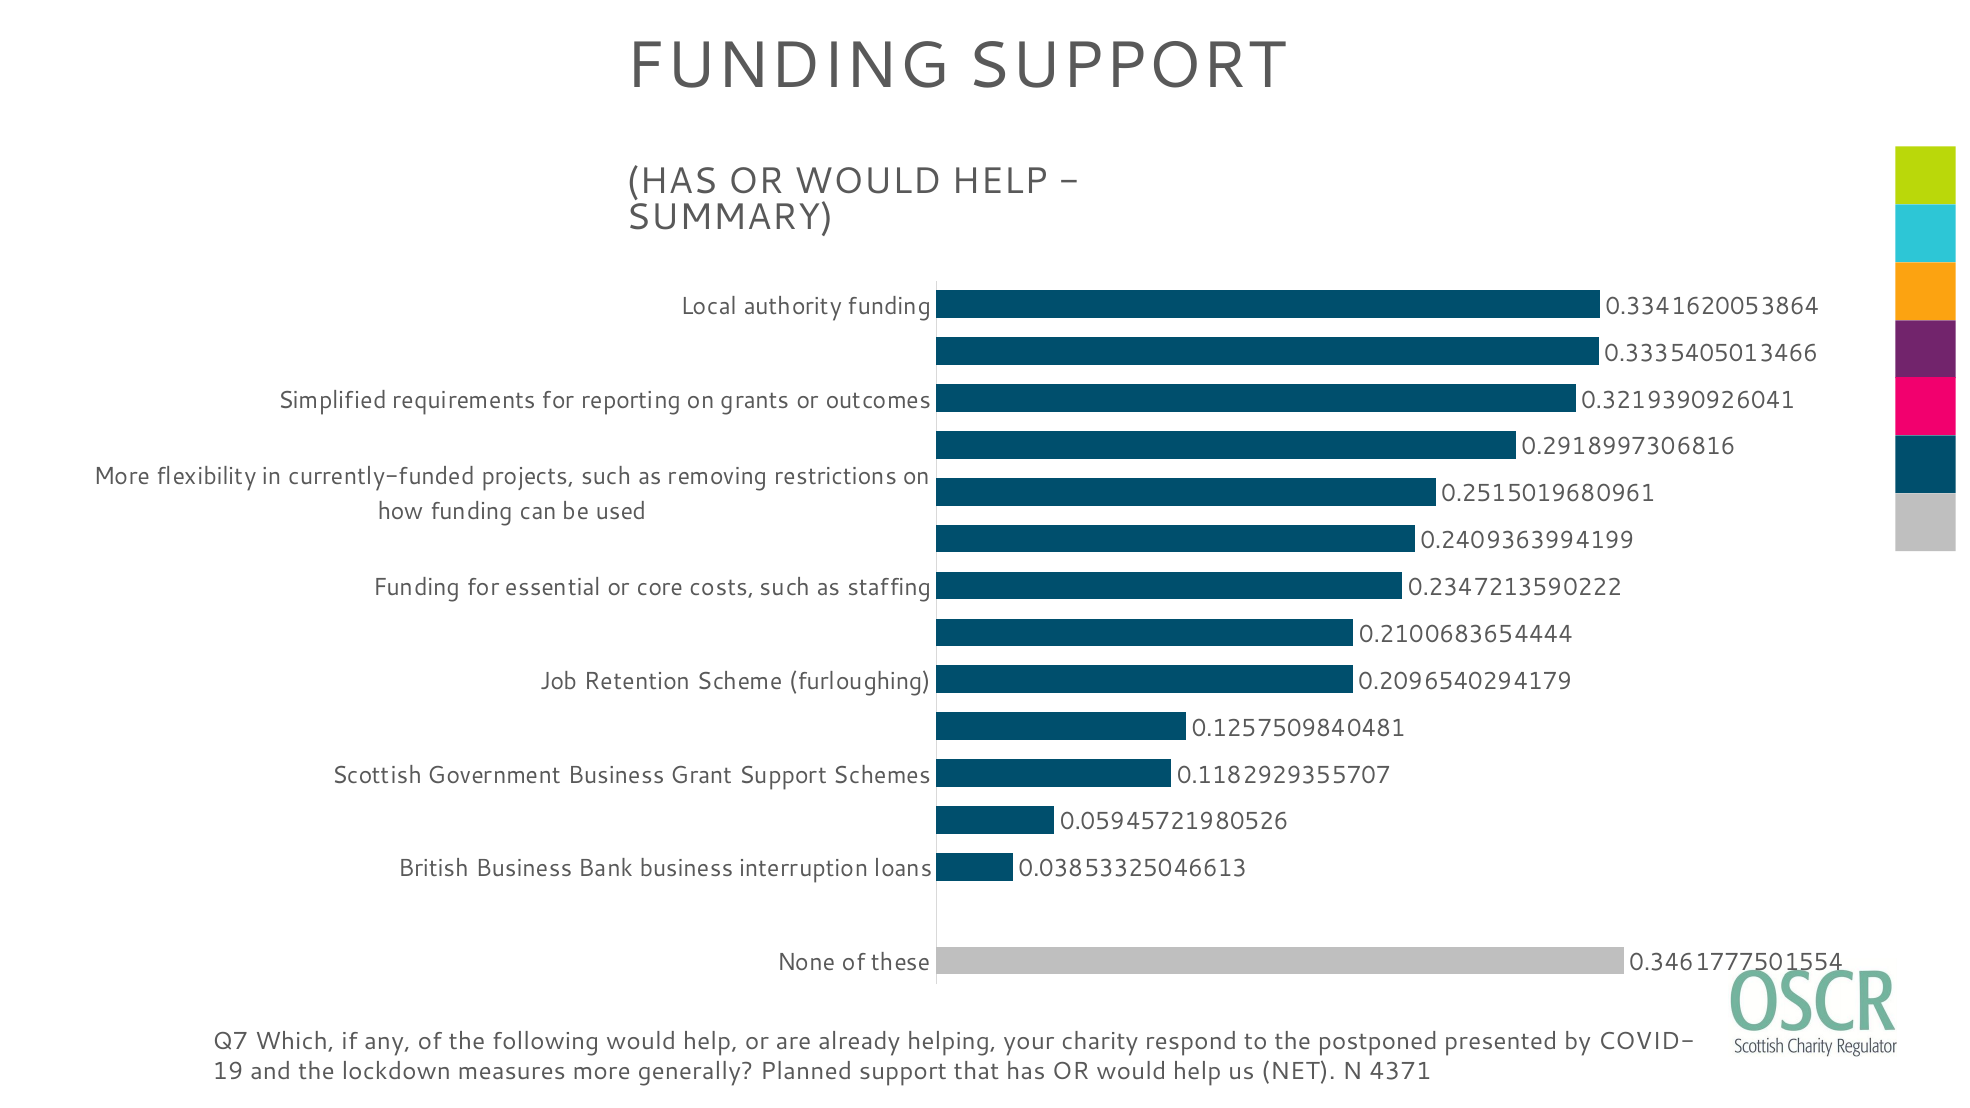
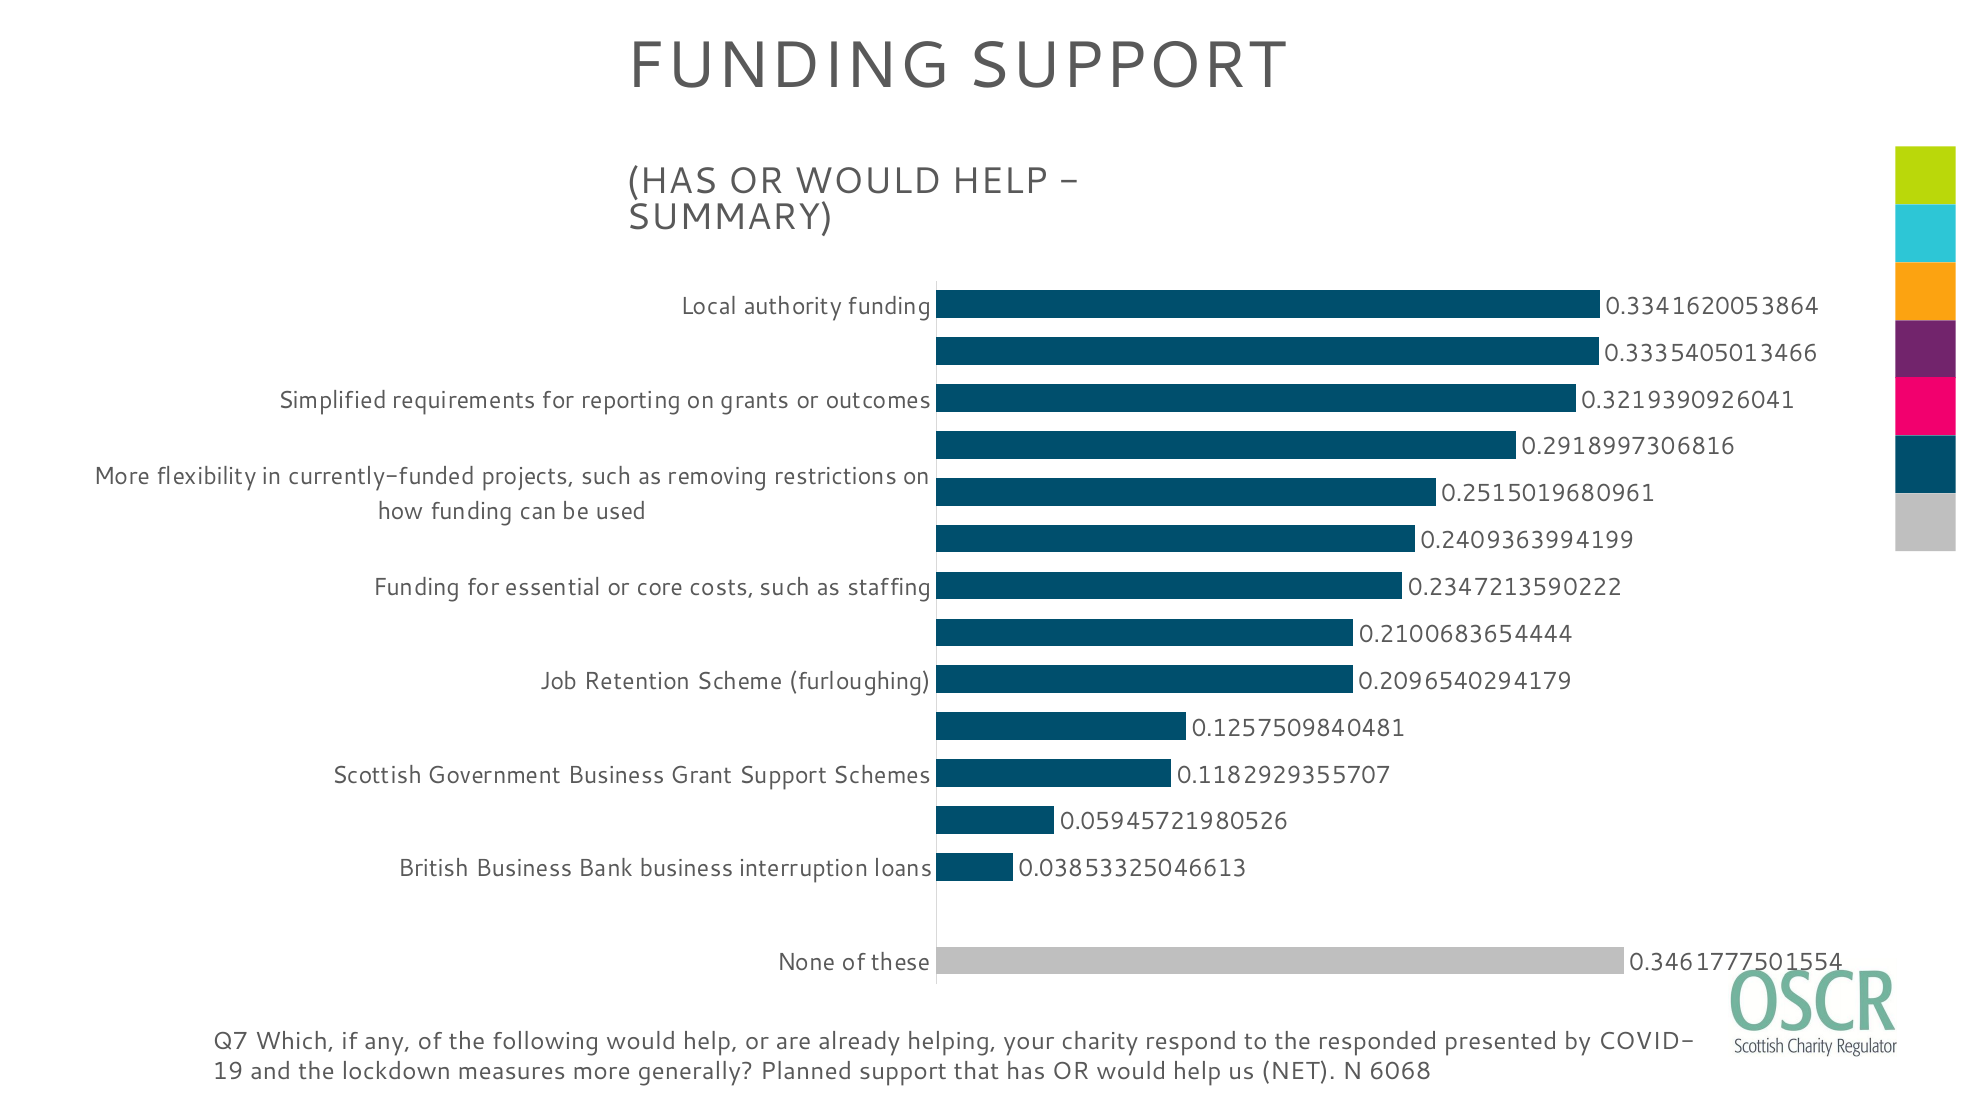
postponed: postponed -> responded (1378, 1042)
4371: 4371 -> 6068 (1400, 1071)
